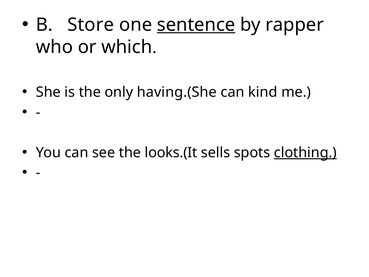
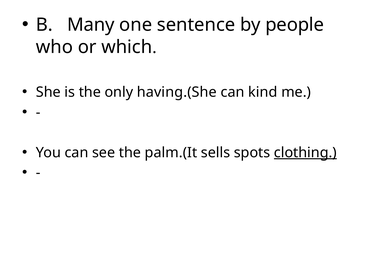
Store: Store -> Many (91, 25)
sentence underline: present -> none (196, 25)
rapper: rapper -> people (295, 25)
looks.(It: looks.(It -> palm.(It (171, 152)
